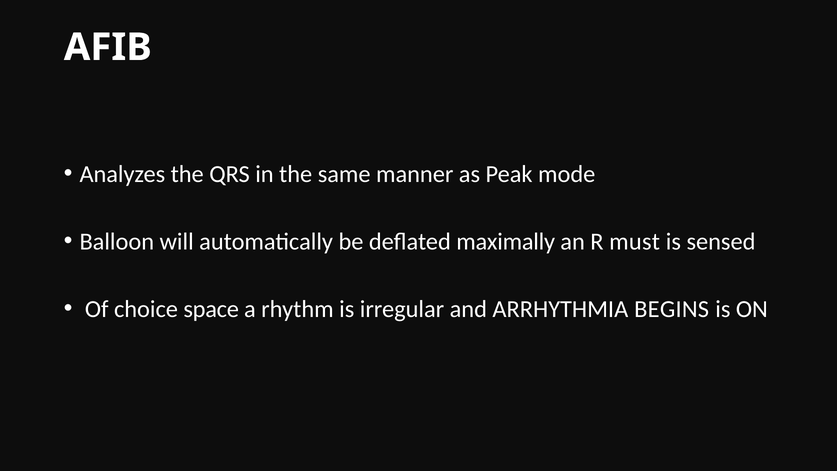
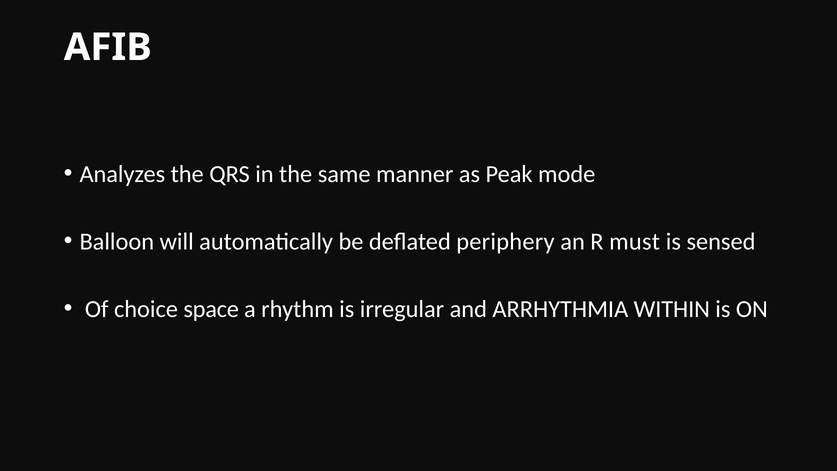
maximally: maximally -> periphery (505, 241)
BEGINS: BEGINS -> WITHIN (672, 309)
